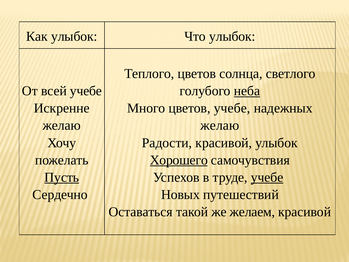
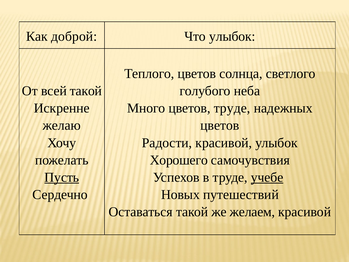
Как улыбок: улыбок -> доброй (74, 36)
всей учебе: учебе -> такой (86, 91)
неба underline: present -> none (247, 91)
цветов учебе: учебе -> труде (232, 108)
желаю: желаю -> цветов (220, 125)
Хорошего underline: present -> none (179, 160)
